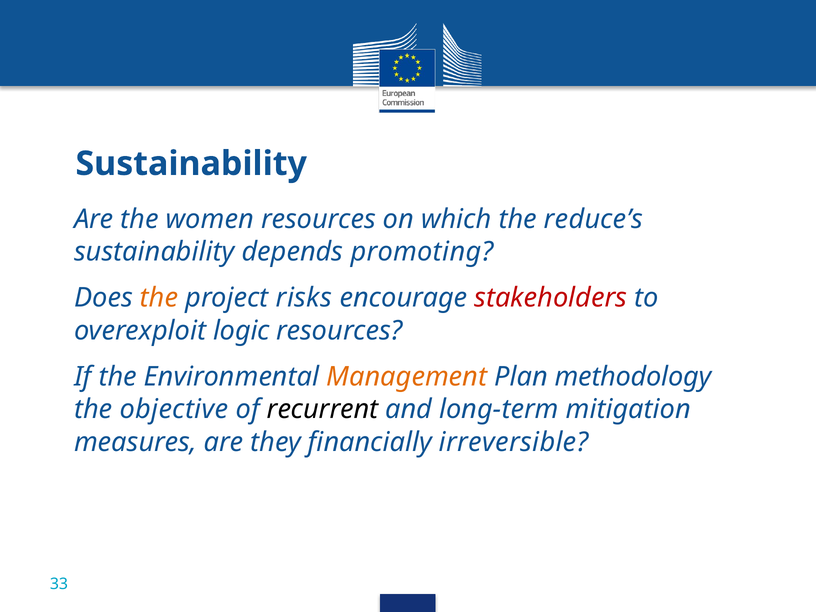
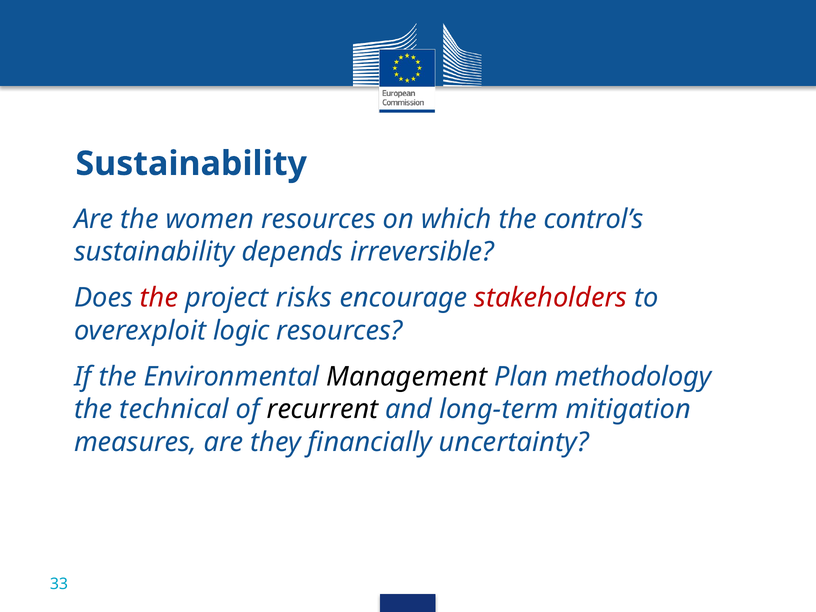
reduce’s: reduce’s -> control’s (594, 219)
promoting: promoting -> irreversible (422, 252)
the colour: orange -> red (159, 298)
Management colour: orange -> black (407, 377)
objective: objective -> technical (174, 409)
irreversible: irreversible -> uncertainty (514, 442)
